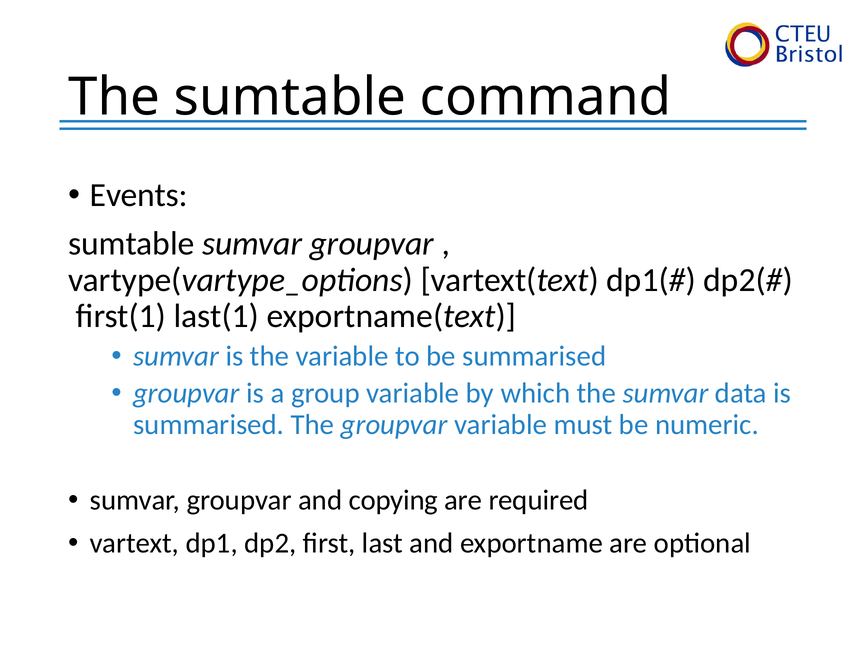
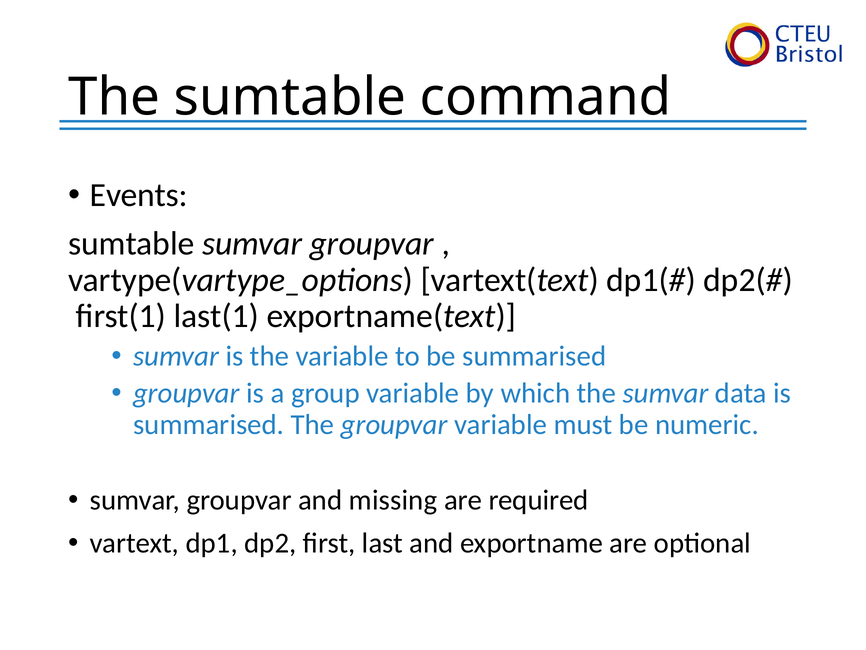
copying: copying -> missing (393, 500)
